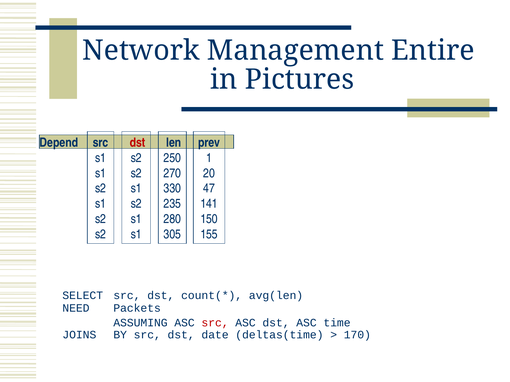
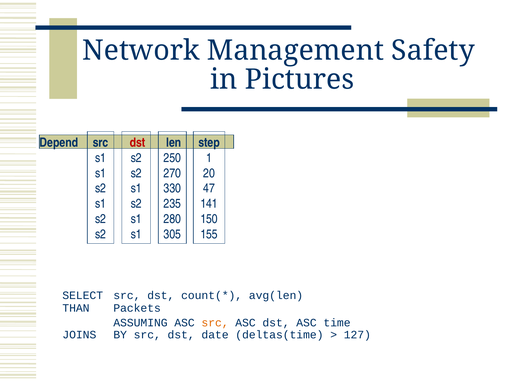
Entire: Entire -> Safety (433, 51)
prev: prev -> step (209, 143)
NEED: NEED -> THAN (76, 309)
src colour: red -> orange (215, 323)
170: 170 -> 127 (357, 335)
